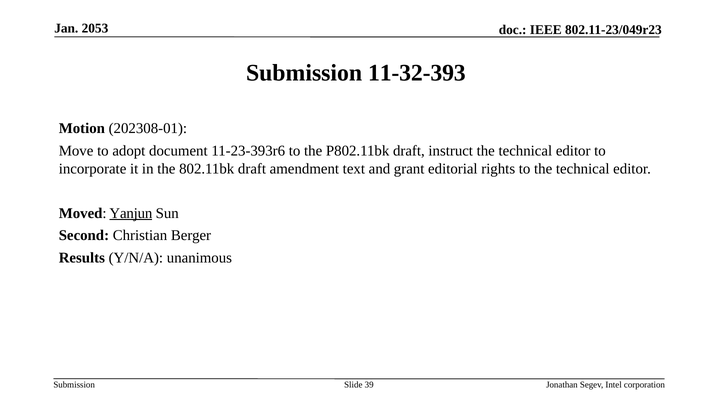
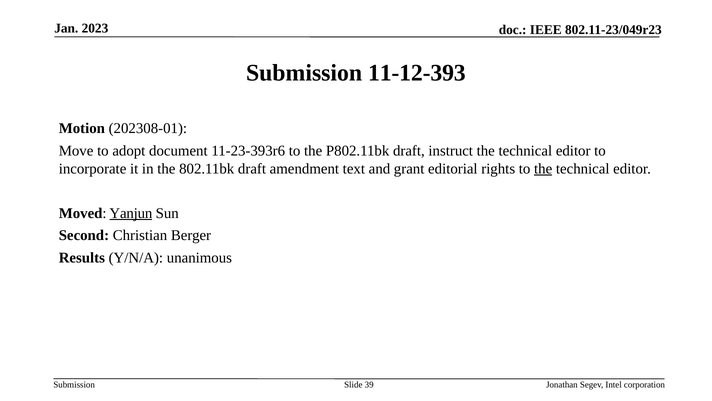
2053: 2053 -> 2023 (95, 28)
11-32-393: 11-32-393 -> 11-12-393 (417, 73)
the underline: none -> present (543, 168)
